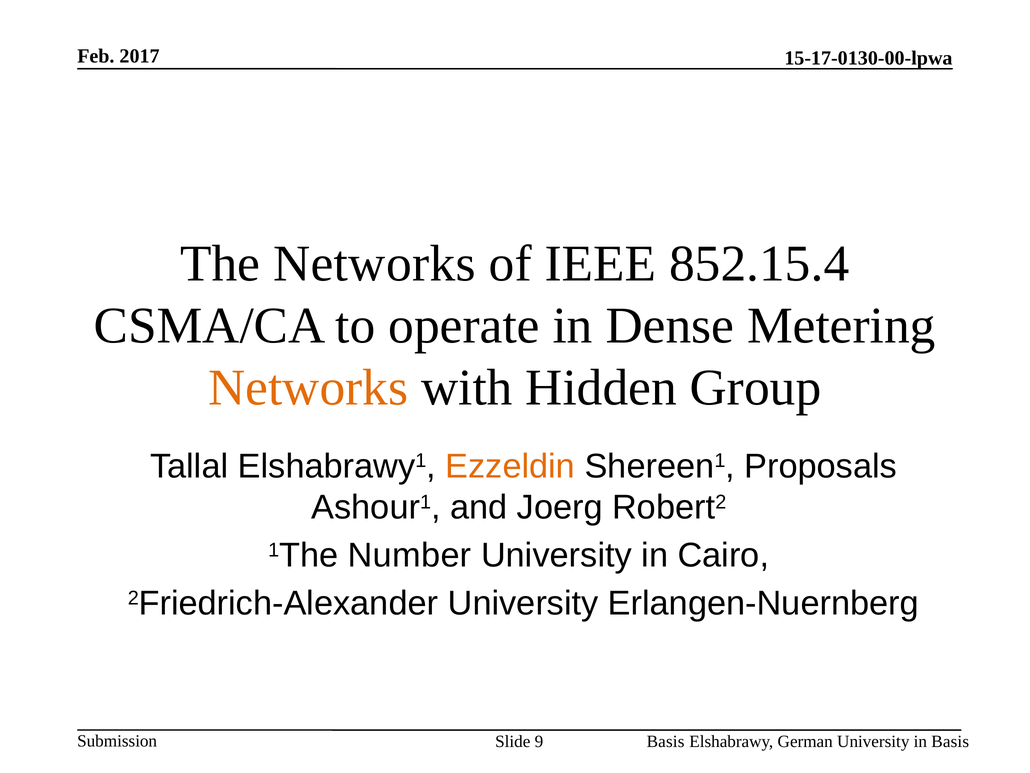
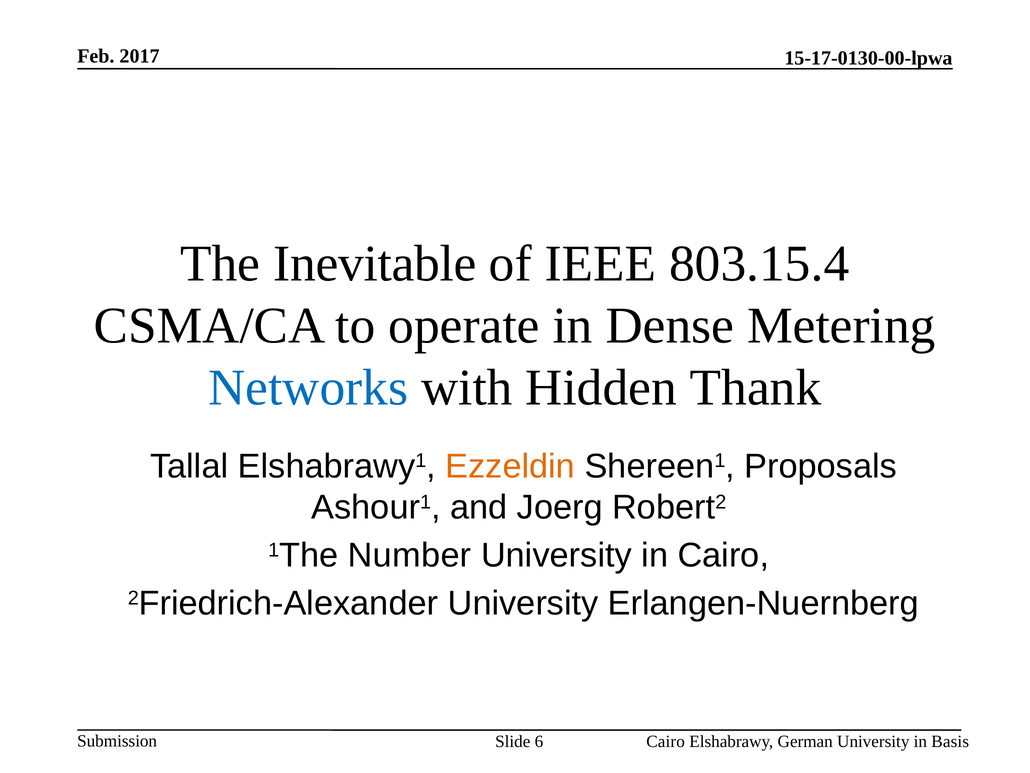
The Networks: Networks -> Inevitable (375, 264)
852.15.4: 852.15.4 -> 803.15.4 (759, 264)
Networks colour: orange -> blue (308, 387)
Group: Group -> Thank (756, 387)
9: 9 -> 6 (539, 741)
Basis: Basis -> Cairo (666, 741)
